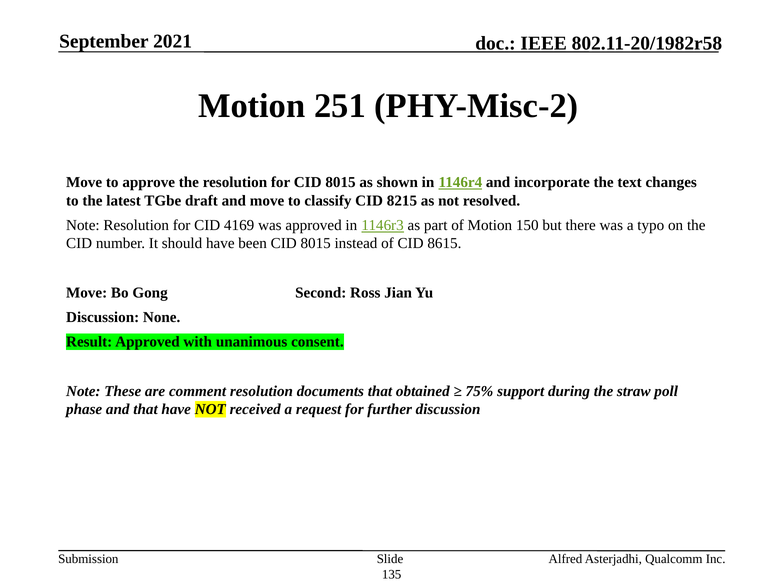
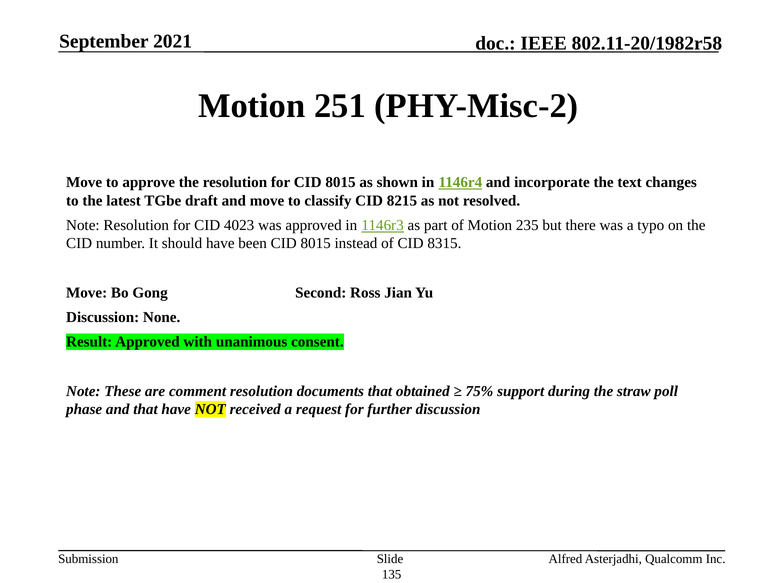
4169: 4169 -> 4023 (239, 225)
150: 150 -> 235 (527, 225)
8615: 8615 -> 8315 (444, 243)
